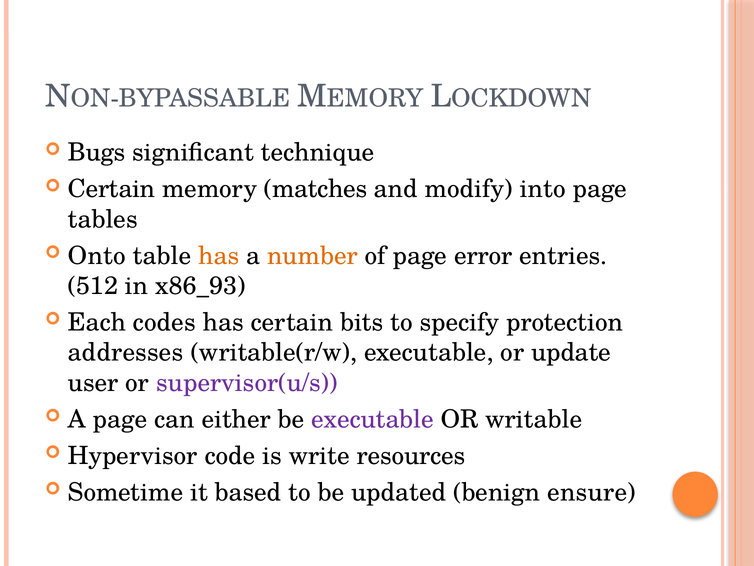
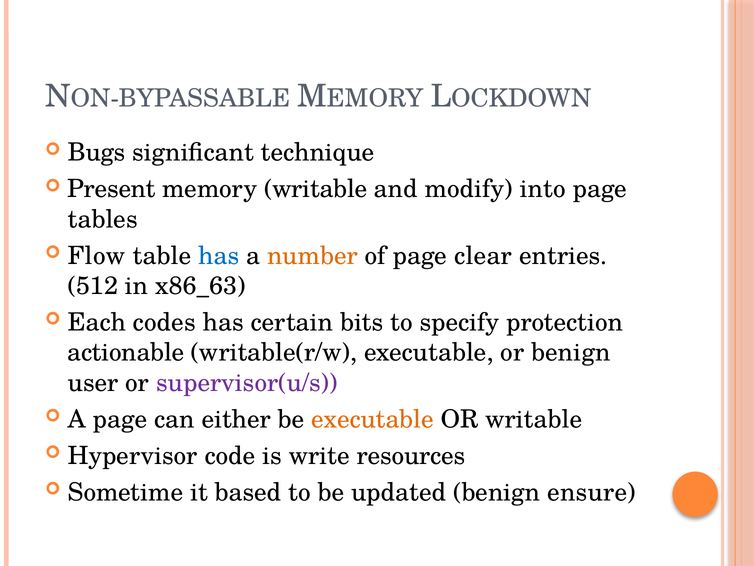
Certain: Certain -> Present (112, 189)
memory matches: matches -> writable (316, 189)
Onto: Onto -> Flow (97, 256)
has colour: orange -> blue (219, 256)
error: error -> clear (483, 256)
x86_93: x86_93 -> x86_63 (200, 286)
addresses: addresses -> actionable (126, 352)
or update: update -> benign (571, 352)
executable colour: purple -> orange (372, 419)
